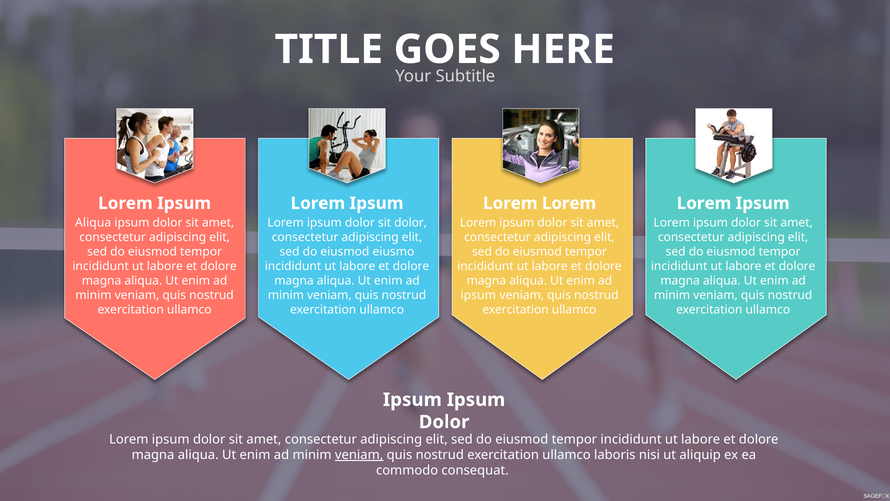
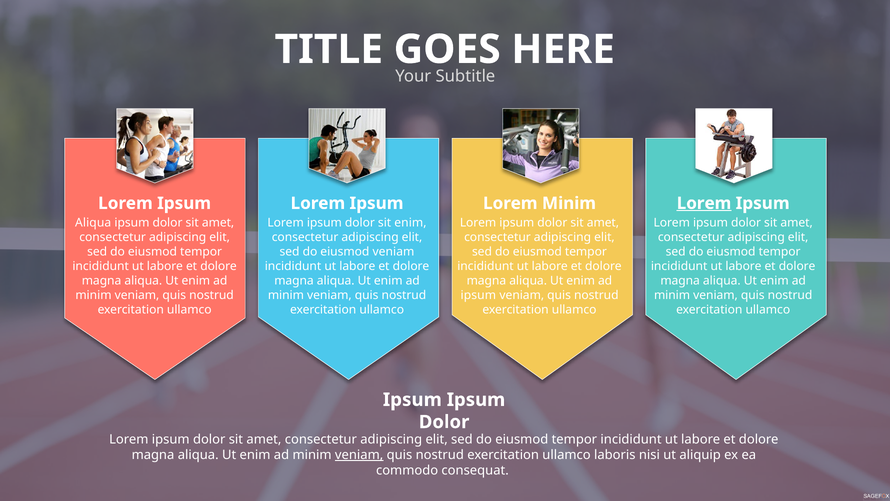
Lorem: Lorem -> Minim (569, 203)
Lorem underline: none -> present (704, 203)
sit dolor: dolor -> enim (410, 223)
eiusmod eiusmo: eiusmo -> veniam (393, 252)
